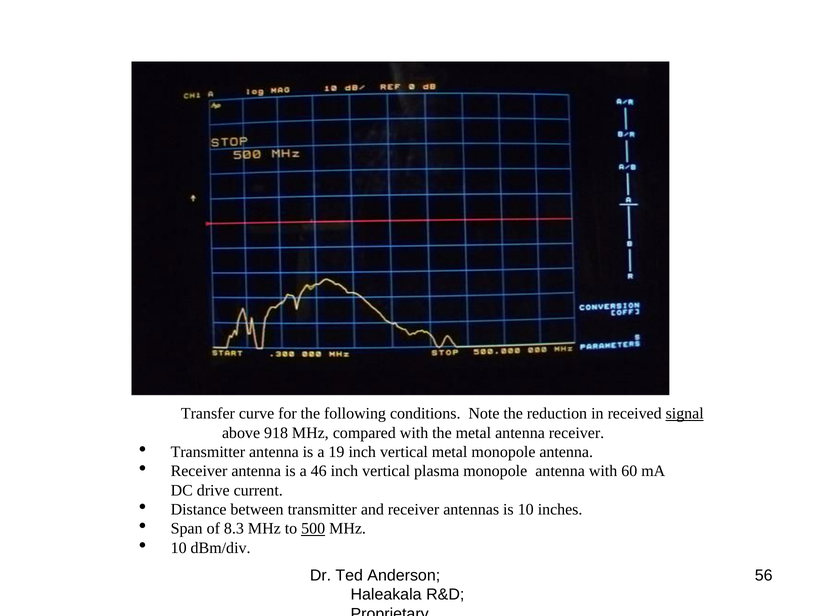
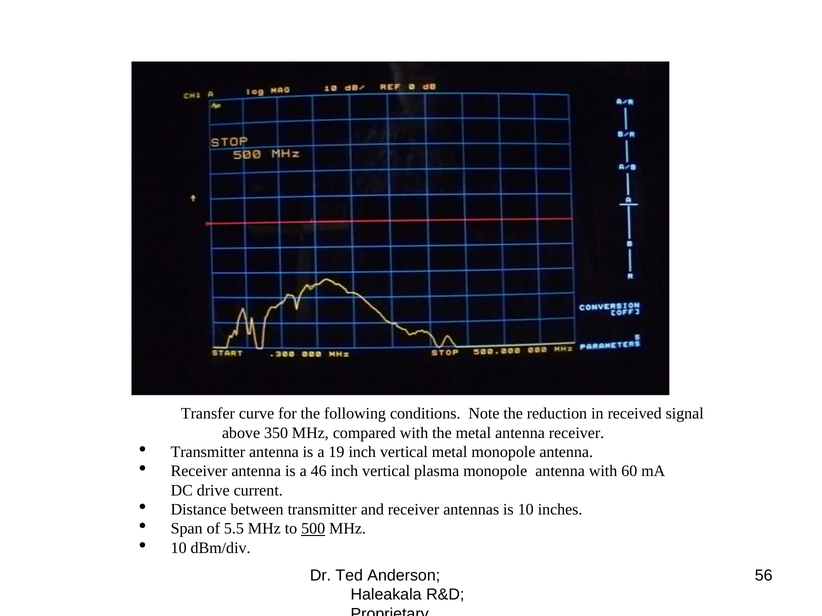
signal underline: present -> none (685, 414)
918: 918 -> 350 (276, 433)
8.3: 8.3 -> 5.5 (234, 529)
